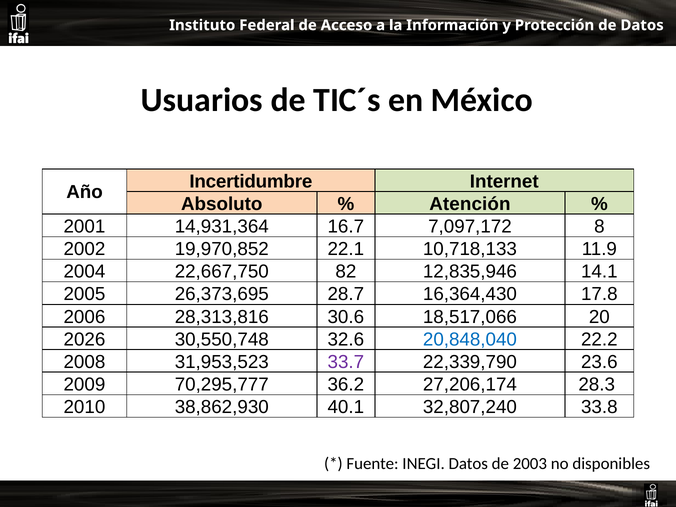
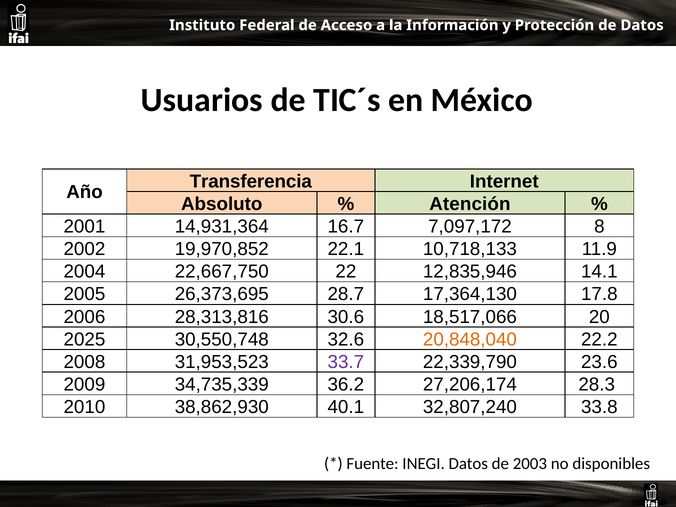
Incertidumbre: Incertidumbre -> Transferencia (251, 181)
82: 82 -> 22 (346, 272)
16,364,430: 16,364,430 -> 17,364,130 (470, 294)
2026: 2026 -> 2025 (84, 339)
20,848,040 colour: blue -> orange (470, 339)
70,295,777: 70,295,777 -> 34,735,339 (222, 385)
